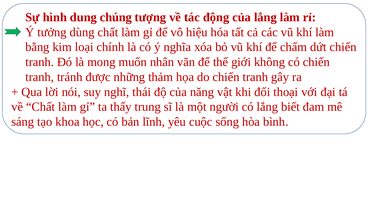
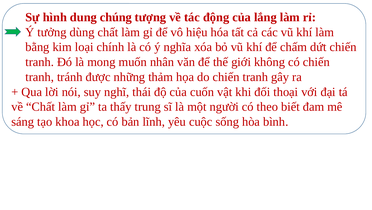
năng: năng -> cuốn (202, 92)
có lắng: lắng -> theo (267, 107)
